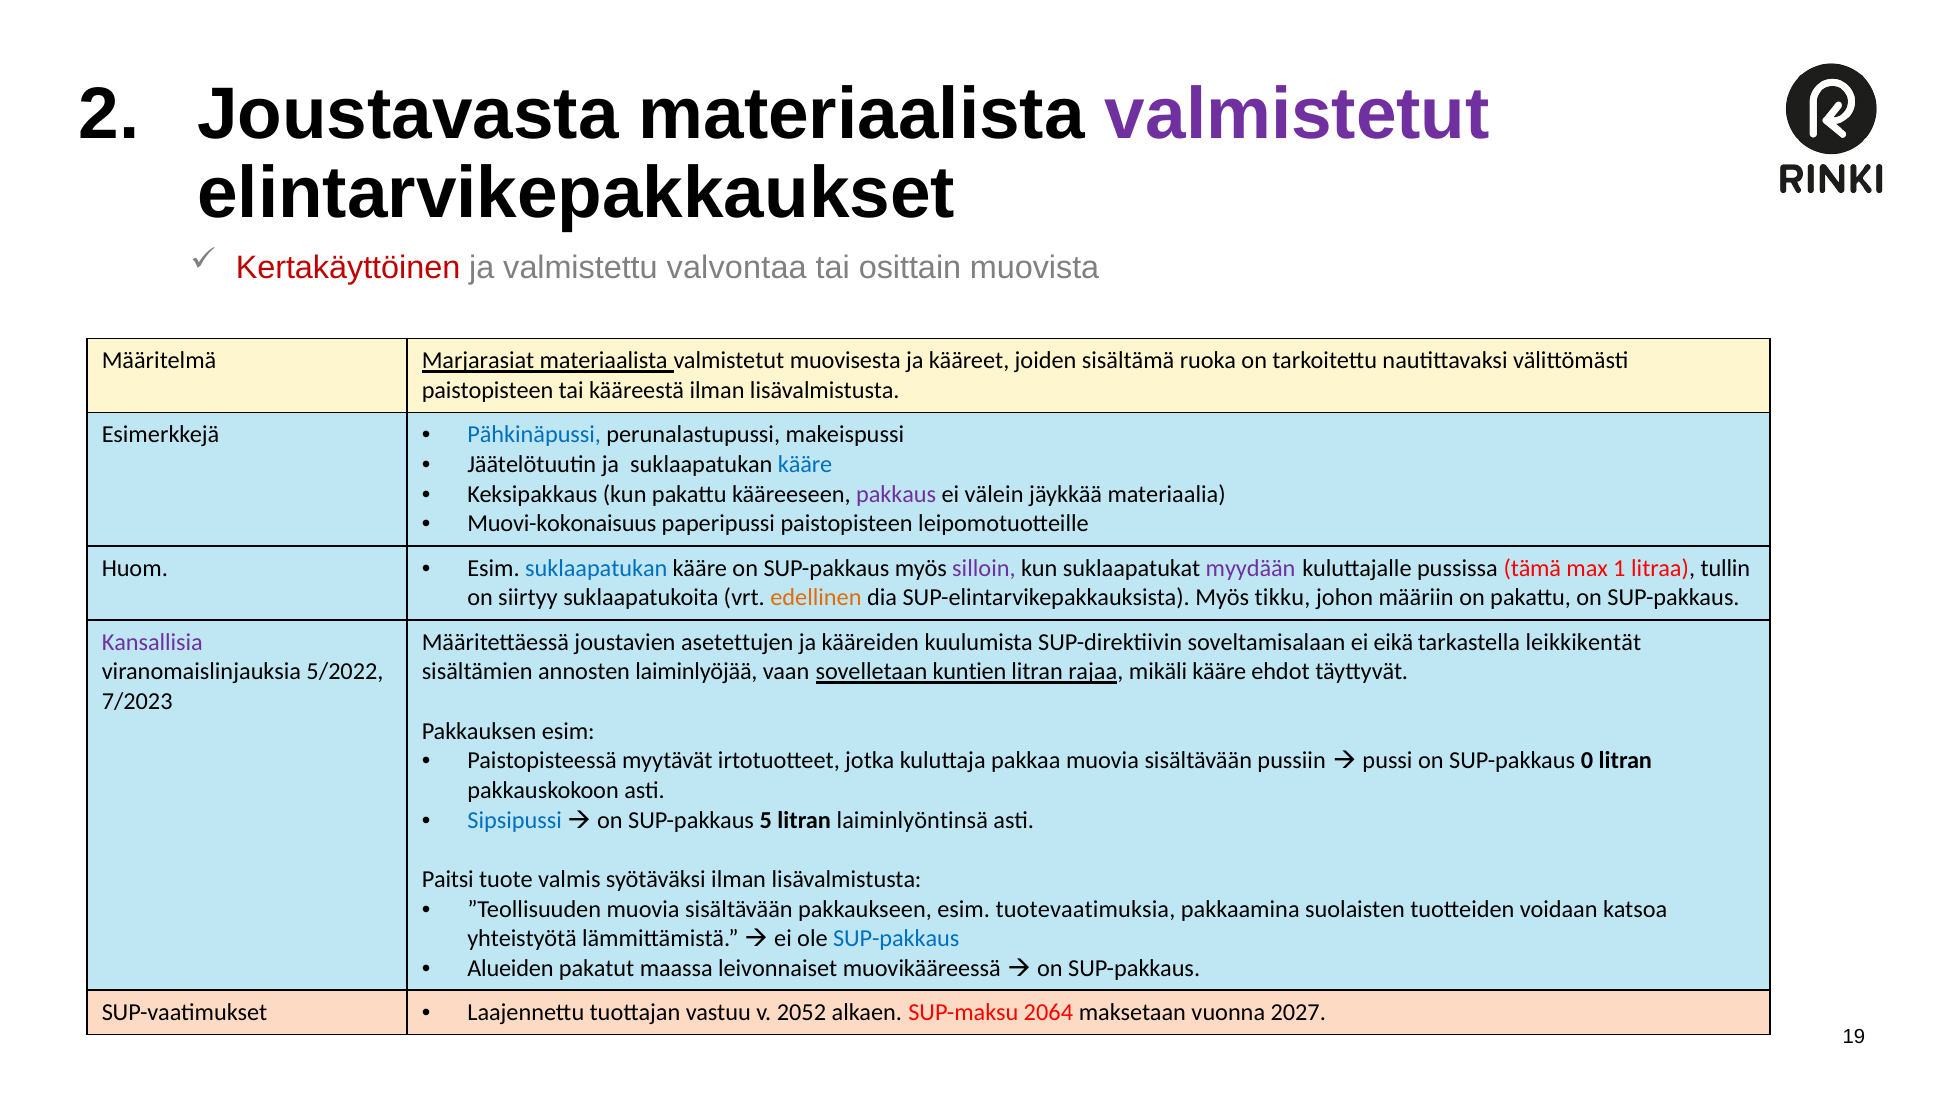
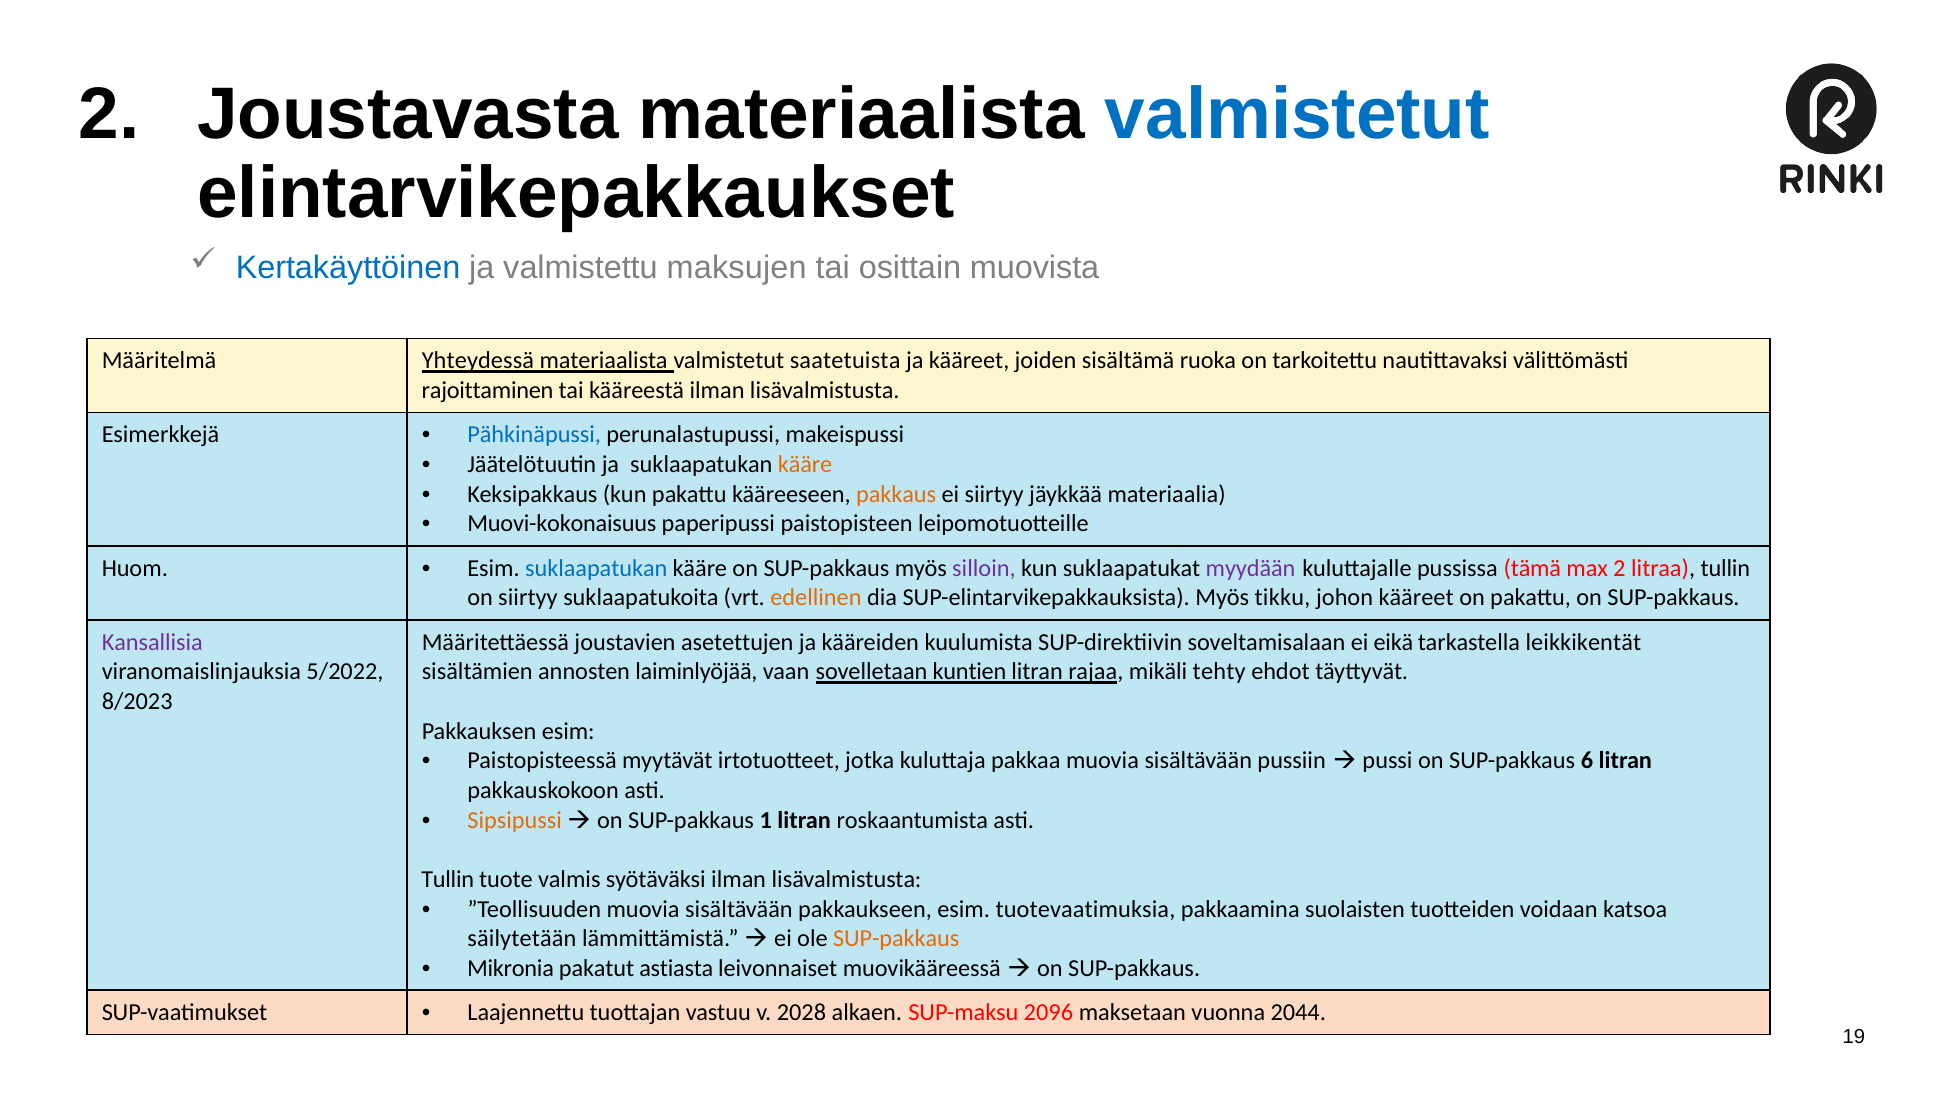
valmistetut colour: purple -> blue (1297, 114)
Kertakäyttöinen colour: red -> blue (348, 267)
valvontaa: valvontaa -> maksujen (737, 267)
Marjarasiat: Marjarasiat -> Yhteydessä (478, 361)
muovisesta: muovisesta -> saatetuista (845, 361)
paistopisteen: paistopisteen -> rajoittaminen (488, 390)
kääre colour: blue -> orange (805, 464)
pakkaus colour: purple -> orange (896, 494)
ei välein: välein -> siirtyy (994, 494)
max 1: 1 -> 2 (1619, 568)
johon määriin: määriin -> kääreet (1416, 598)
mikäli kääre: kääre -> tehty (1219, 672)
7/2023: 7/2023 -> 8/2023 (137, 701)
0: 0 -> 6 (1587, 760)
Sipsipussi colour: blue -> orange (515, 820)
5: 5 -> 1 (766, 820)
laiminlyöntinsä: laiminlyöntinsä -> roskaantumista (912, 820)
Paitsi: Paitsi -> Tullin (448, 879)
yhteistyötä: yhteistyötä -> säilytetään (522, 938)
SUP-pakkaus colour: blue -> orange (896, 938)
Alueiden: Alueiden -> Mikronia (510, 968)
maassa: maassa -> astiasta (676, 968)
2052: 2052 -> 2028 (801, 1012)
2064: 2064 -> 2096 (1048, 1012)
2027: 2027 -> 2044 (1298, 1012)
